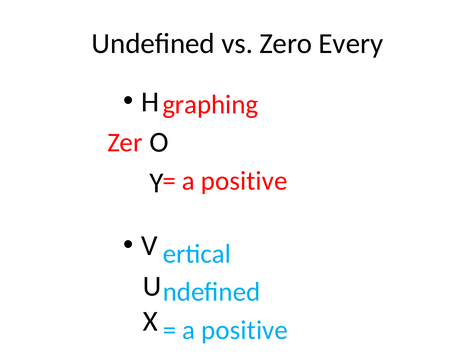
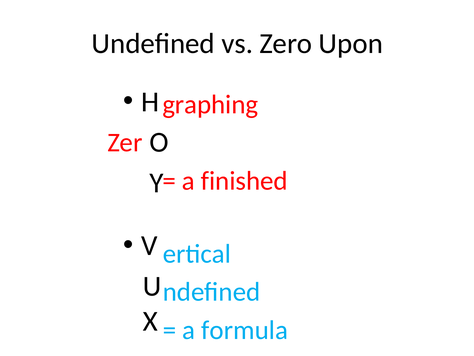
Every: Every -> Upon (351, 43)
positive: positive -> finished (244, 181)
positive: positive -> formula (245, 330)
